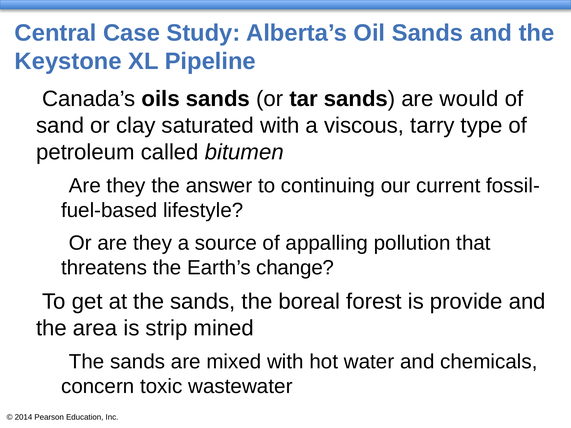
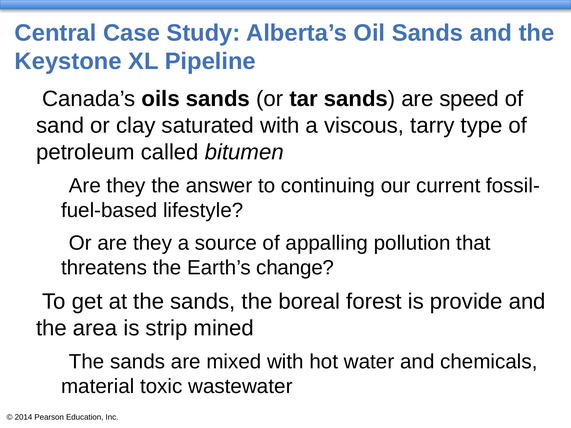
would: would -> speed (469, 99)
concern: concern -> material (98, 387)
